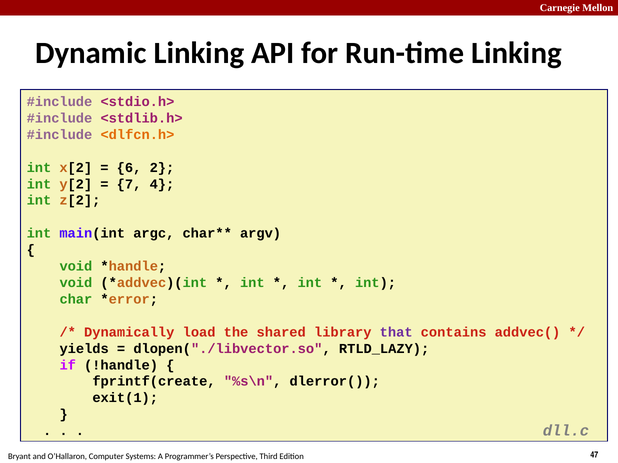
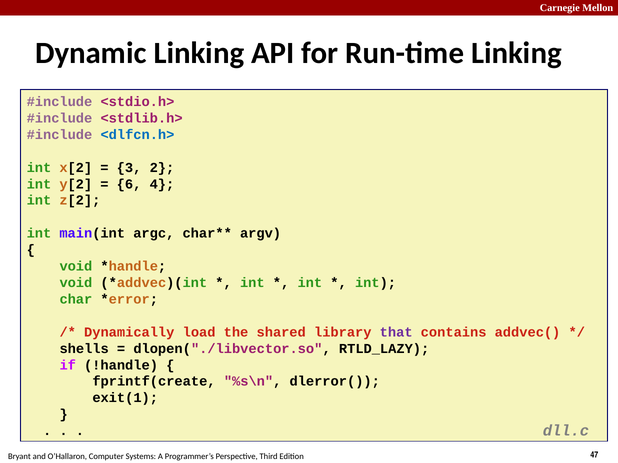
<dlfcn.h> colour: orange -> blue (137, 135)
6: 6 -> 3 (129, 168)
7: 7 -> 6 (129, 184)
yields: yields -> shells (84, 349)
